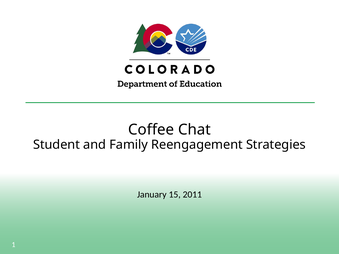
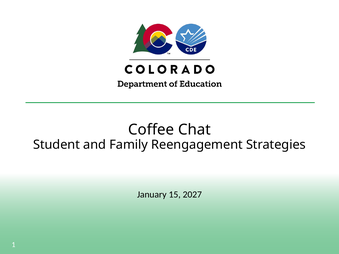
2011: 2011 -> 2027 (192, 195)
